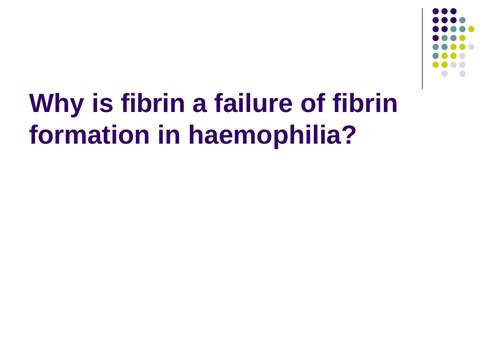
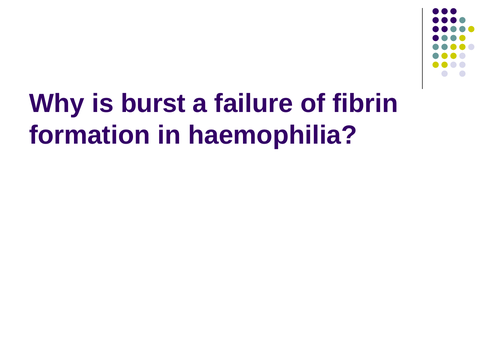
is fibrin: fibrin -> burst (153, 103)
